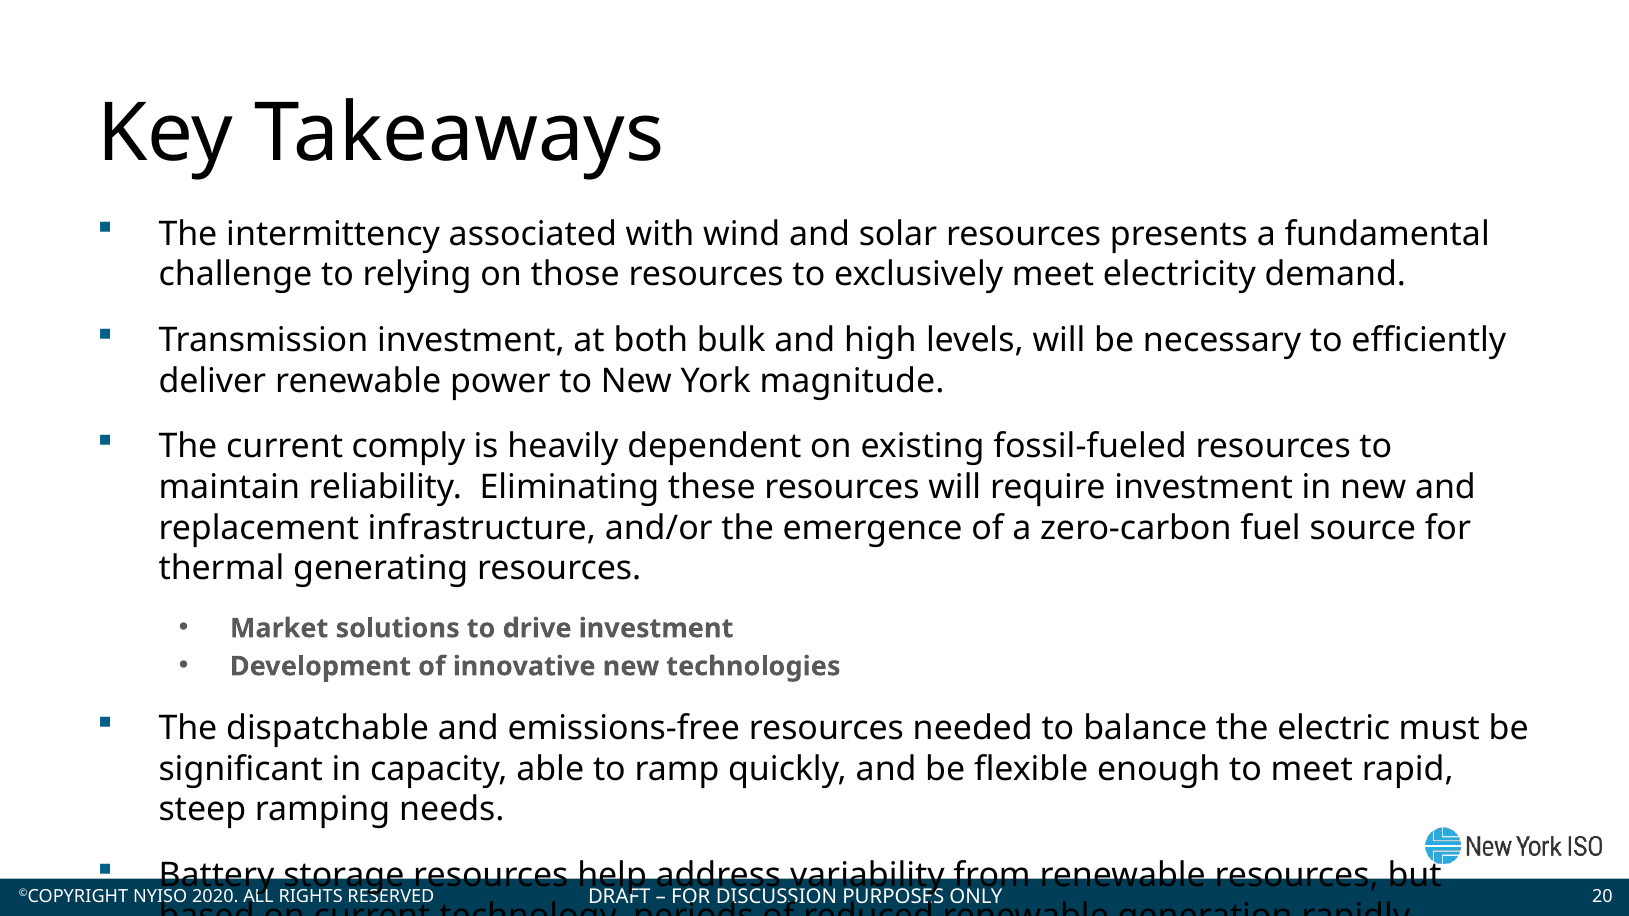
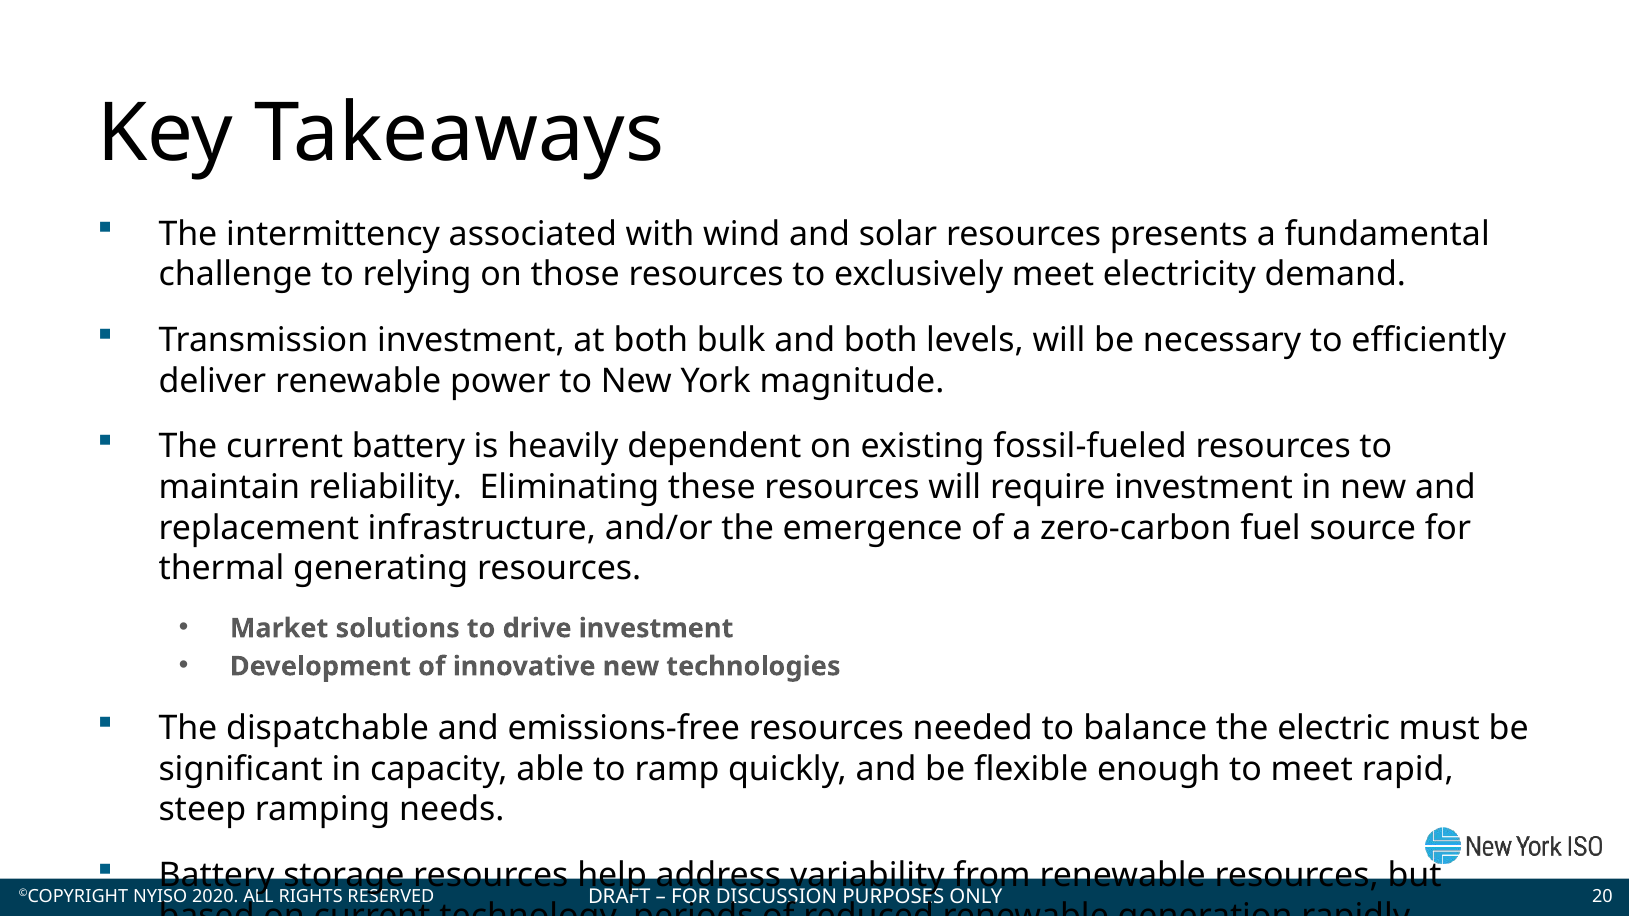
and high: high -> both (881, 340)
current comply: comply -> battery (409, 447)
